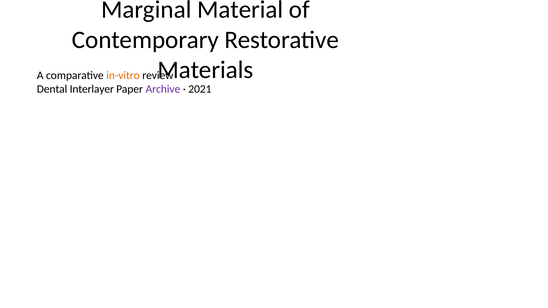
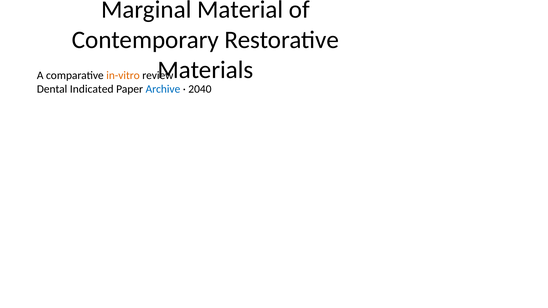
Interlayer: Interlayer -> Indicated (92, 89)
Archive colour: purple -> blue (163, 89)
2021: 2021 -> 2040 (200, 89)
